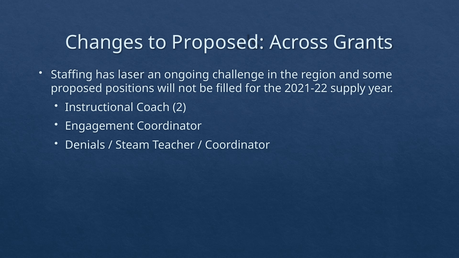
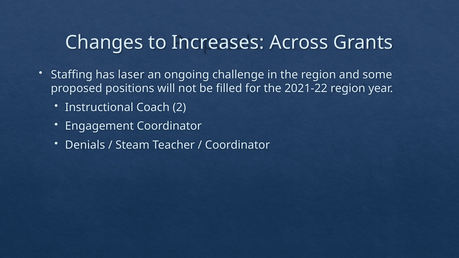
to Proposed: Proposed -> Increases (218, 43)
2021-22 supply: supply -> region (348, 88)
